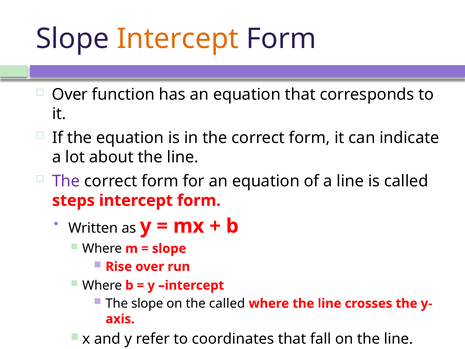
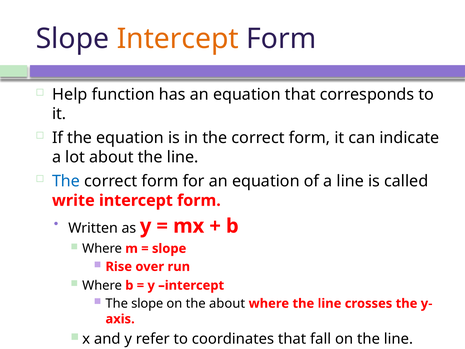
Over: Over -> Help (70, 94)
The colour: purple -> blue (66, 181)
steps: steps -> write (73, 200)
the called: called -> about (227, 303)
